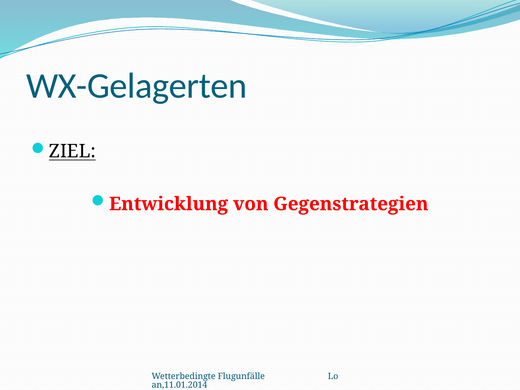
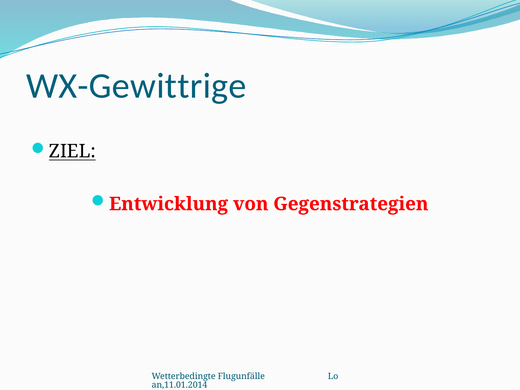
WX-Gelagerten: WX-Gelagerten -> WX-Gewittrige (136, 86)
